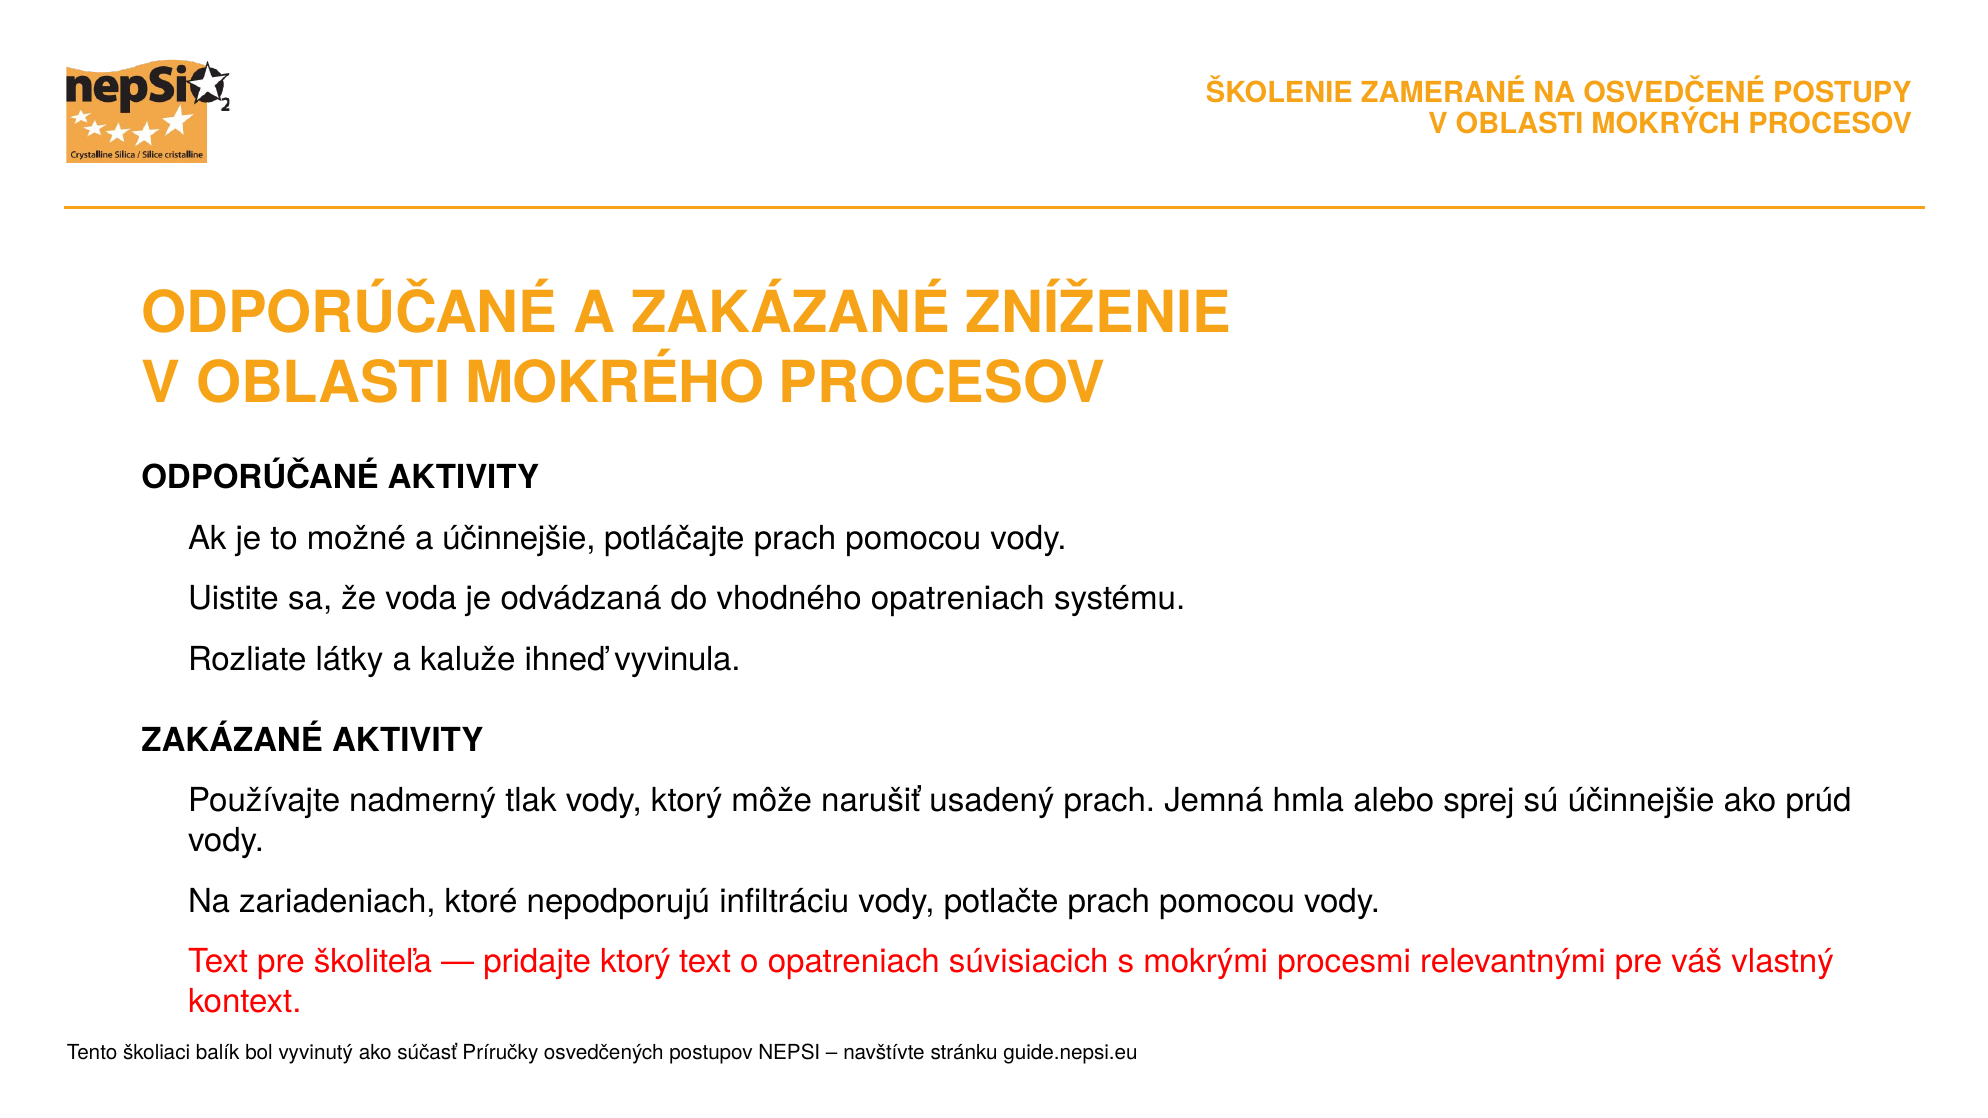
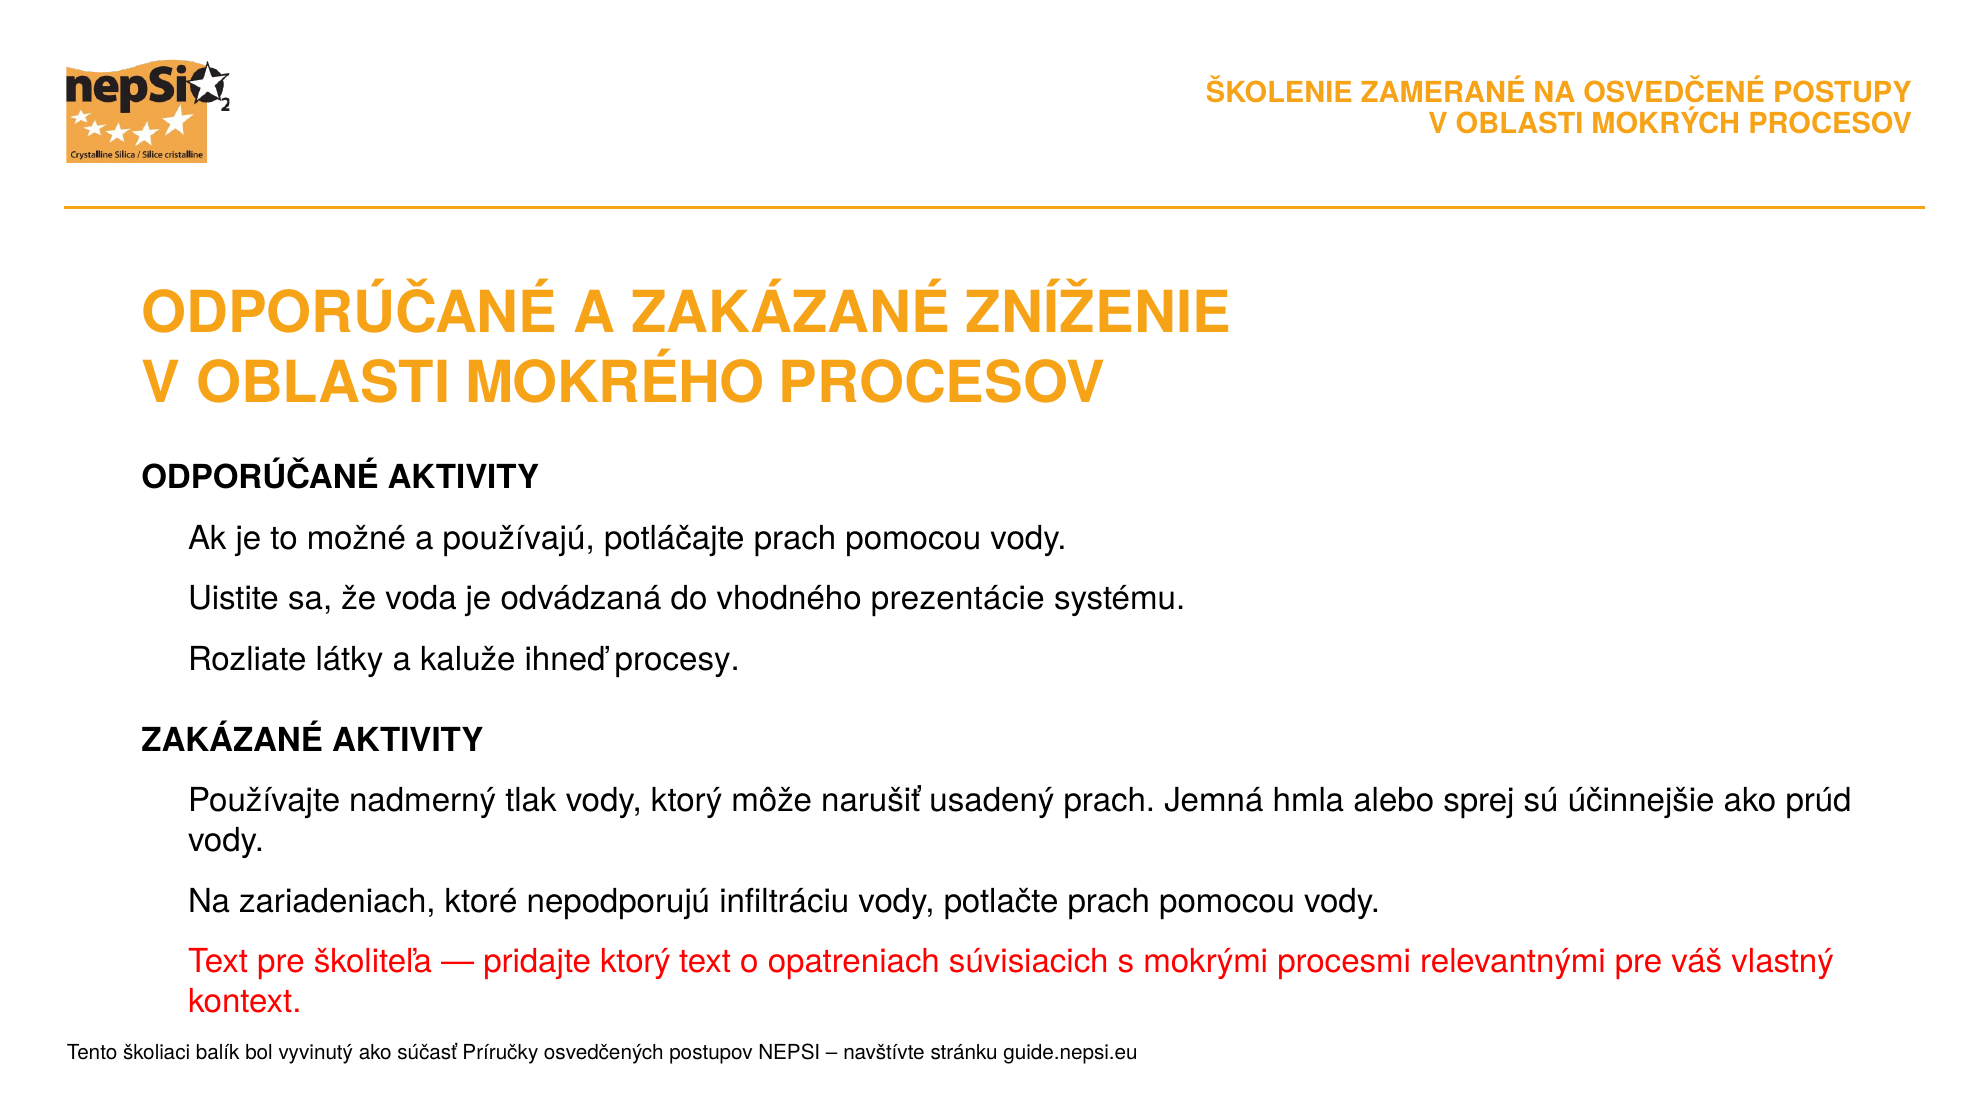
a účinnejšie: účinnejšie -> používajú (519, 539)
vhodného opatreniach: opatreniach -> prezentácie (958, 599)
vyvinula: vyvinula -> procesy (677, 659)
